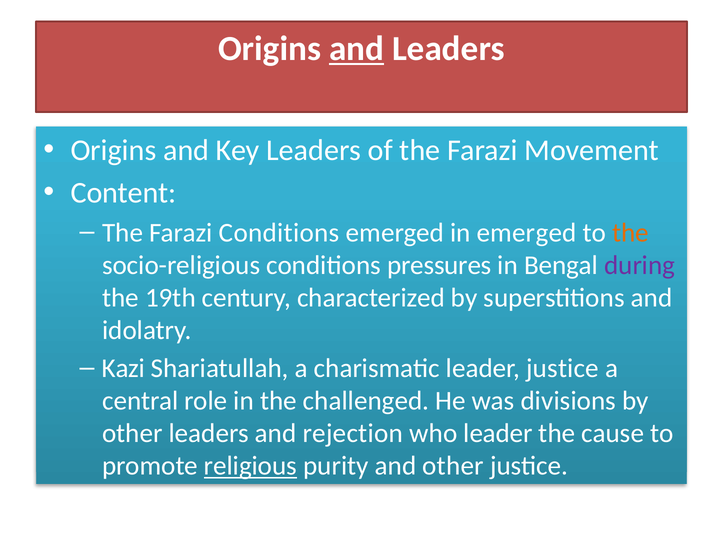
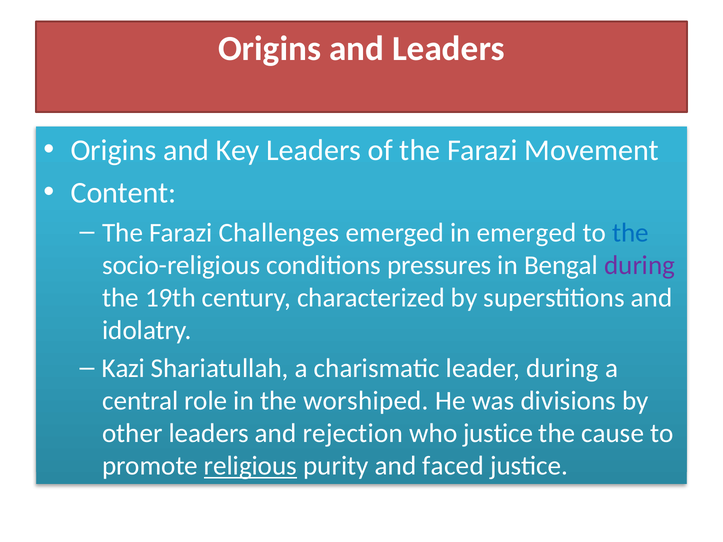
and underline: present -> none (357, 49)
Farazi Conditions: Conditions -> Challenges (279, 233)
the colour: orange -> blue (630, 233)
leader justice: justice -> during (562, 369)
challenged: challenged -> worshiped (366, 401)
who leader: leader -> justice (498, 434)
and other: other -> faced (453, 466)
